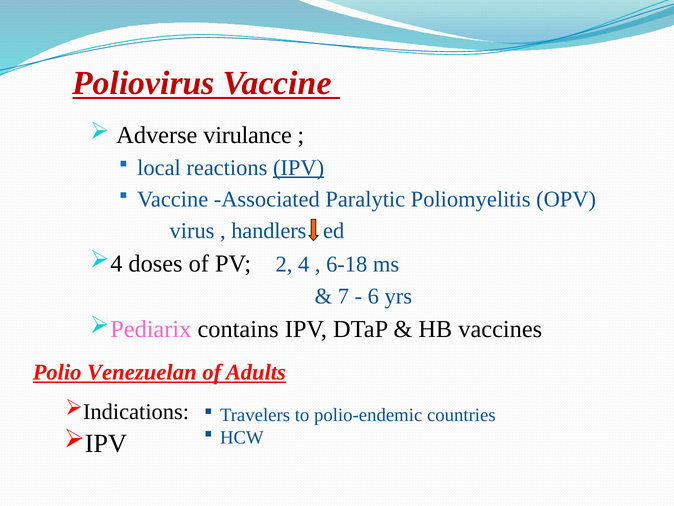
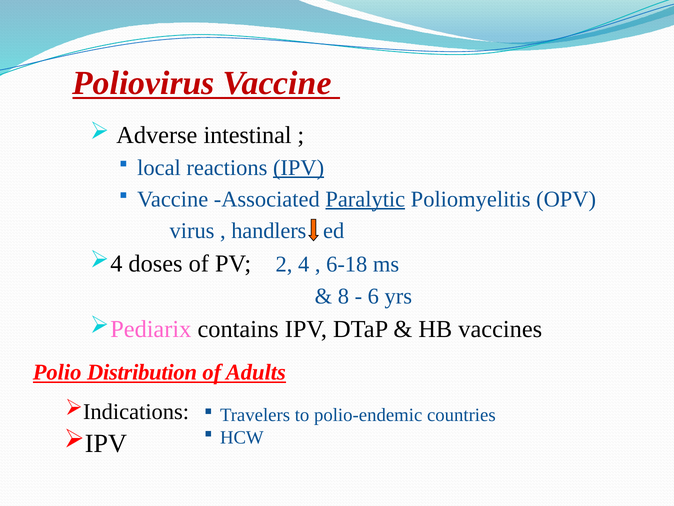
virulance: virulance -> intestinal (248, 135)
Paralytic underline: none -> present (365, 199)
7: 7 -> 8 (343, 296)
Venezuelan: Venezuelan -> Distribution (142, 372)
